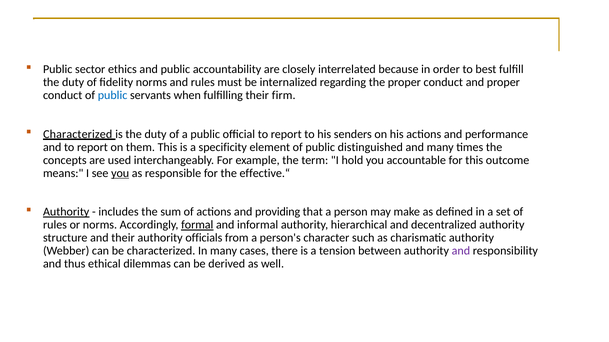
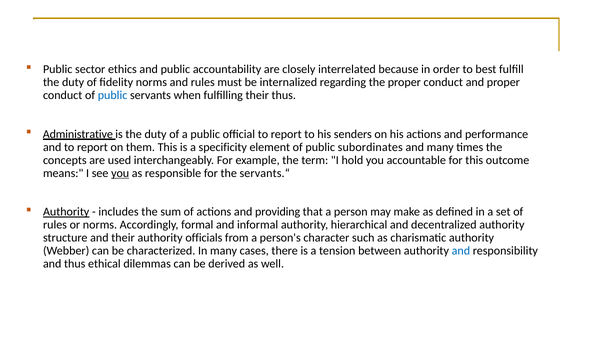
their firm: firm -> thus (284, 96)
Characterized: Characterized -> Administrative (78, 134)
distinguished: distinguished -> subordinates (370, 147)
effective.“: effective.“ -> servants.“ (265, 173)
formal underline: present -> none (197, 225)
and colour: purple -> blue (461, 251)
